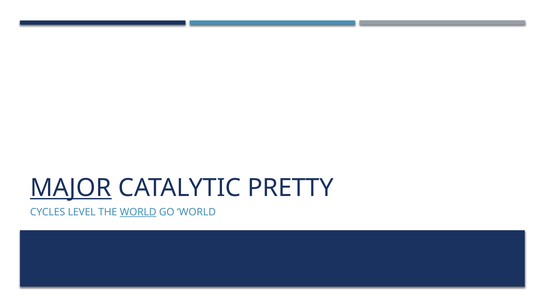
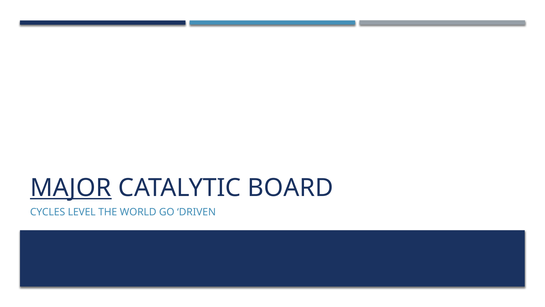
PRETTY: PRETTY -> BOARD (290, 188)
WORLD underline: present -> none (138, 212)
GO WORLD: WORLD -> DRIVEN (196, 212)
